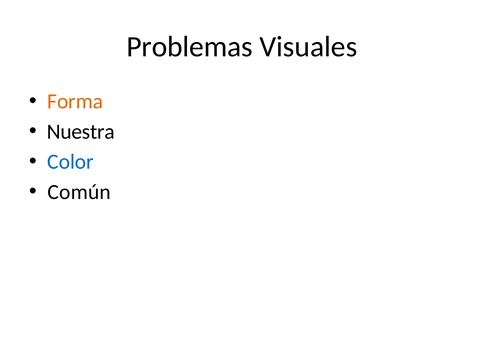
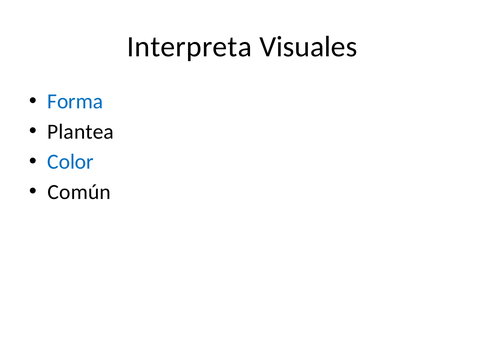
Problemas: Problemas -> Interpreta (189, 47)
Forma colour: orange -> blue (75, 102)
Nuestra: Nuestra -> Plantea (81, 132)
